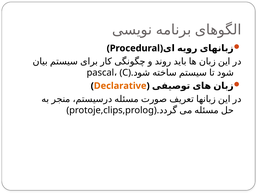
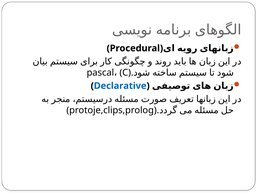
Declarative colour: orange -> blue (120, 86)
